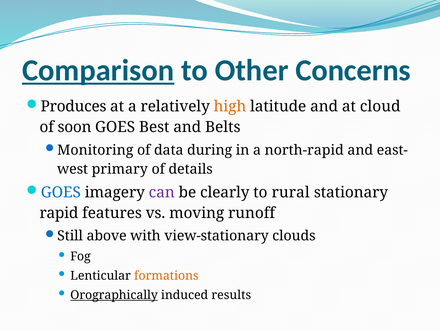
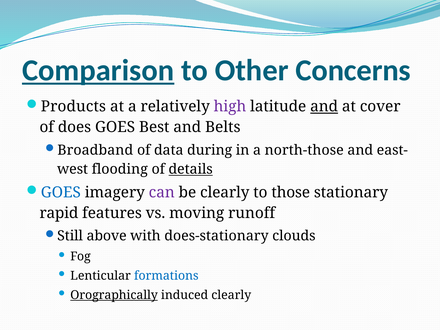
Produces: Produces -> Products (73, 107)
high colour: orange -> purple (230, 107)
and underline: none -> present (324, 107)
cloud: cloud -> cover (380, 107)
soon: soon -> does (74, 127)
Monitoring: Monitoring -> Broadband (95, 150)
north-rapid: north-rapid -> north-those (304, 150)
primary: primary -> flooding (120, 169)
details underline: none -> present (191, 169)
rural: rural -> those (291, 192)
view-stationary: view-stationary -> does-stationary (216, 236)
formations colour: orange -> blue (166, 276)
induced results: results -> clearly (231, 295)
